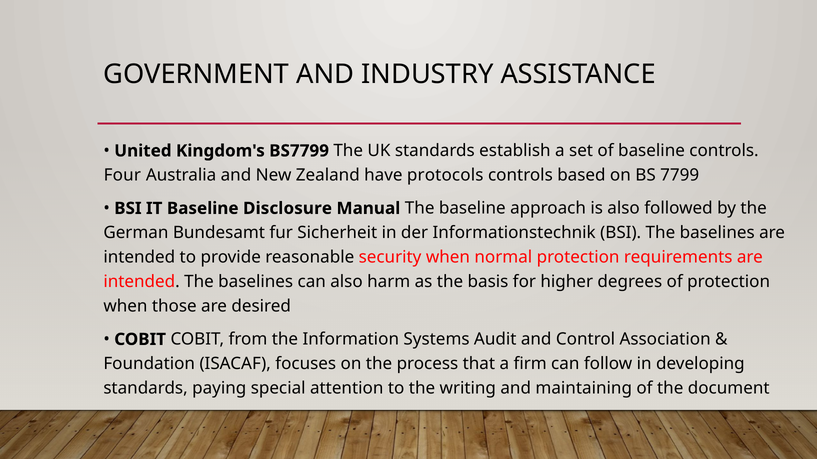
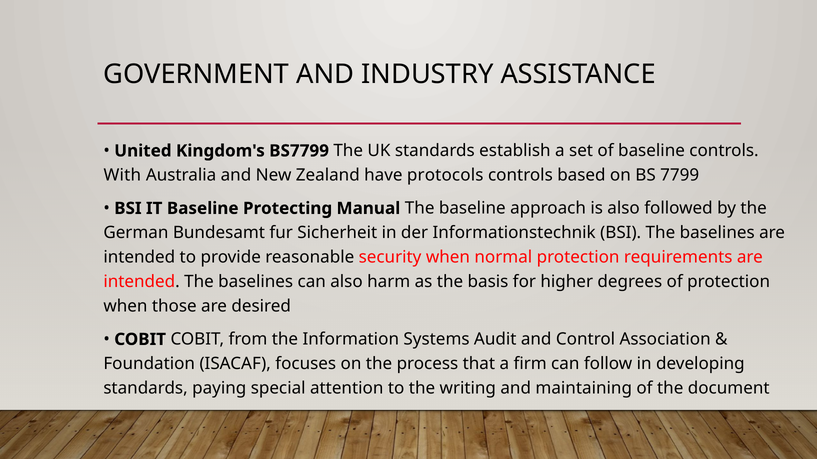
Four: Four -> With (122, 176)
Disclosure: Disclosure -> Protecting (288, 209)
